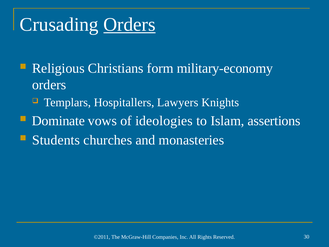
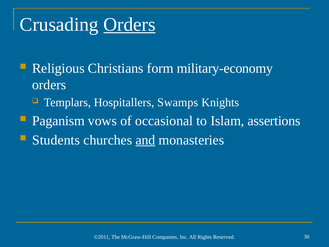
Lawyers: Lawyers -> Swamps (178, 102)
Dominate: Dominate -> Paganism (58, 121)
ideologies: ideologies -> occasional (164, 121)
and underline: none -> present (145, 140)
